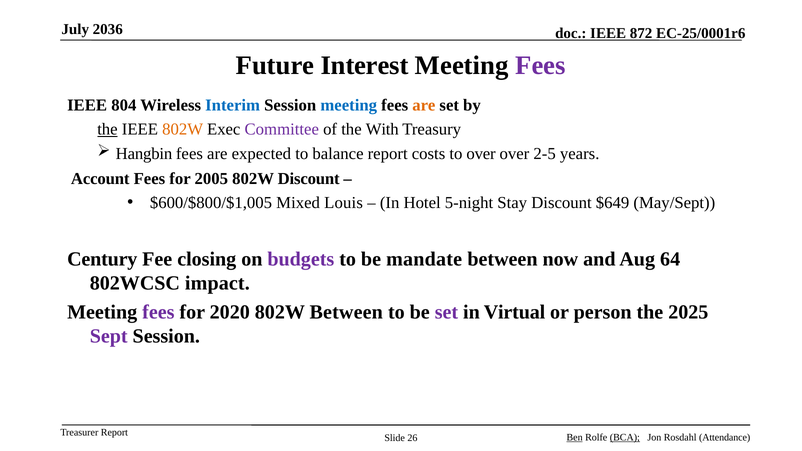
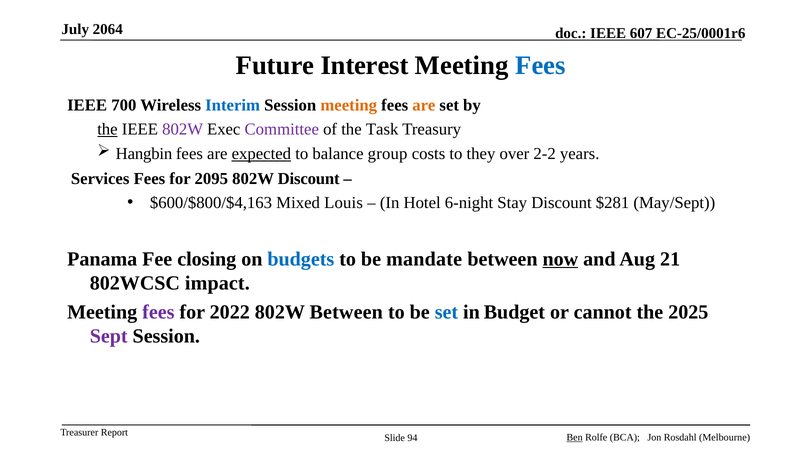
2036: 2036 -> 2064 (108, 30)
872: 872 -> 607 (641, 33)
Fees colour: purple -> blue (540, 65)
804: 804 -> 700 (124, 105)
meeting colour: blue -> orange (349, 105)
802W colour: orange -> purple (183, 129)
With: With -> Task (382, 129)
expected underline: none -> present (261, 154)
balance report: report -> group (388, 154)
to over: over -> they (481, 154)
2-5: 2-5 -> 2-2 (545, 154)
Account: Account -> Services (100, 179)
2005: 2005 -> 2095 (211, 179)
$600/$800/$1,005: $600/$800/$1,005 -> $600/$800/$4,163 (211, 203)
5-night: 5-night -> 6-night (469, 203)
$649: $649 -> $281 (613, 203)
Century: Century -> Panama (102, 259)
budgets colour: purple -> blue (301, 259)
now underline: none -> present (560, 259)
64: 64 -> 21 (670, 259)
2020: 2020 -> 2022 (230, 312)
set colour: purple -> blue (446, 312)
Virtual: Virtual -> Budget (514, 312)
person: person -> cannot (603, 312)
BCA underline: present -> none (625, 438)
Attendance: Attendance -> Melbourne (725, 438)
26: 26 -> 94 (412, 438)
